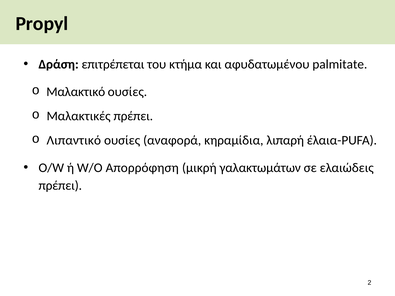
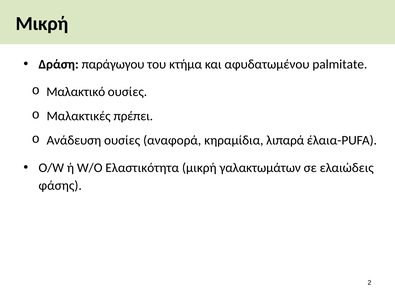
Propyl: Propyl -> Μικρή (42, 24)
επιτρέπεται: επιτρέπεται -> παράγωγου (113, 64)
Λιπαντικό: Λιπαντικό -> Ανάδευση (74, 140)
λιπαρή: λιπαρή -> λιπαρά (285, 140)
Απορρόφηση: Απορρόφηση -> Ελαστικότητα (142, 168)
πρέπει: πρέπει -> φάσης (60, 186)
